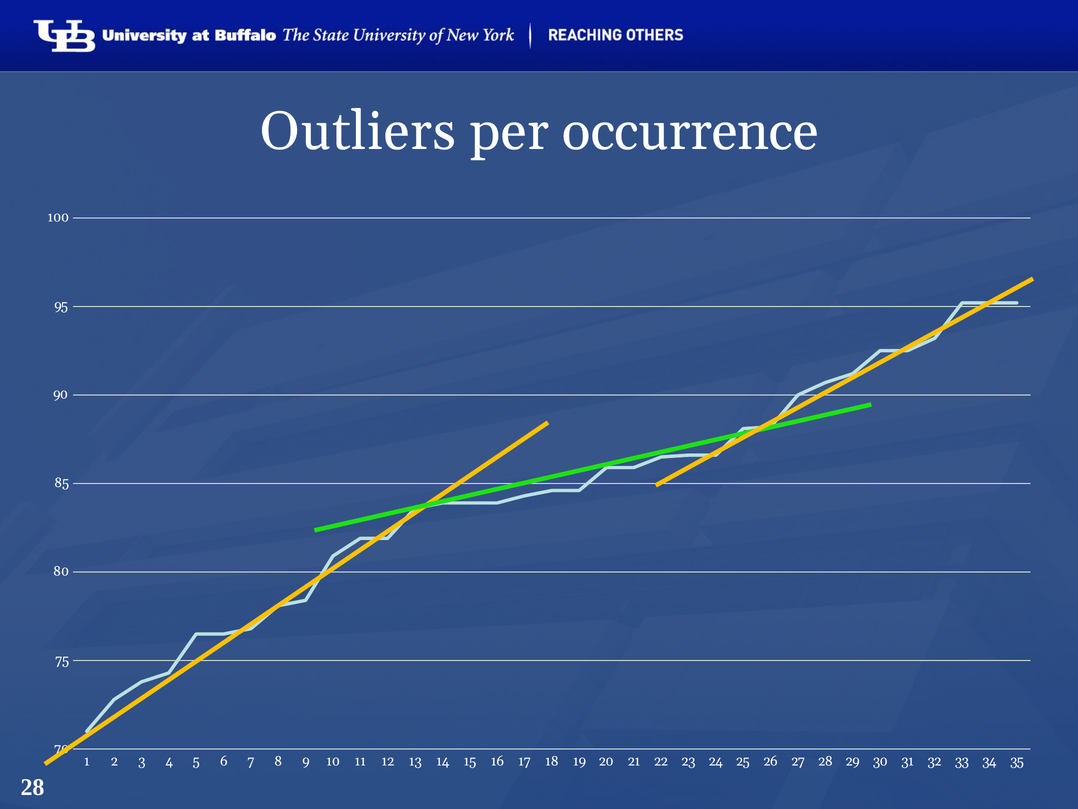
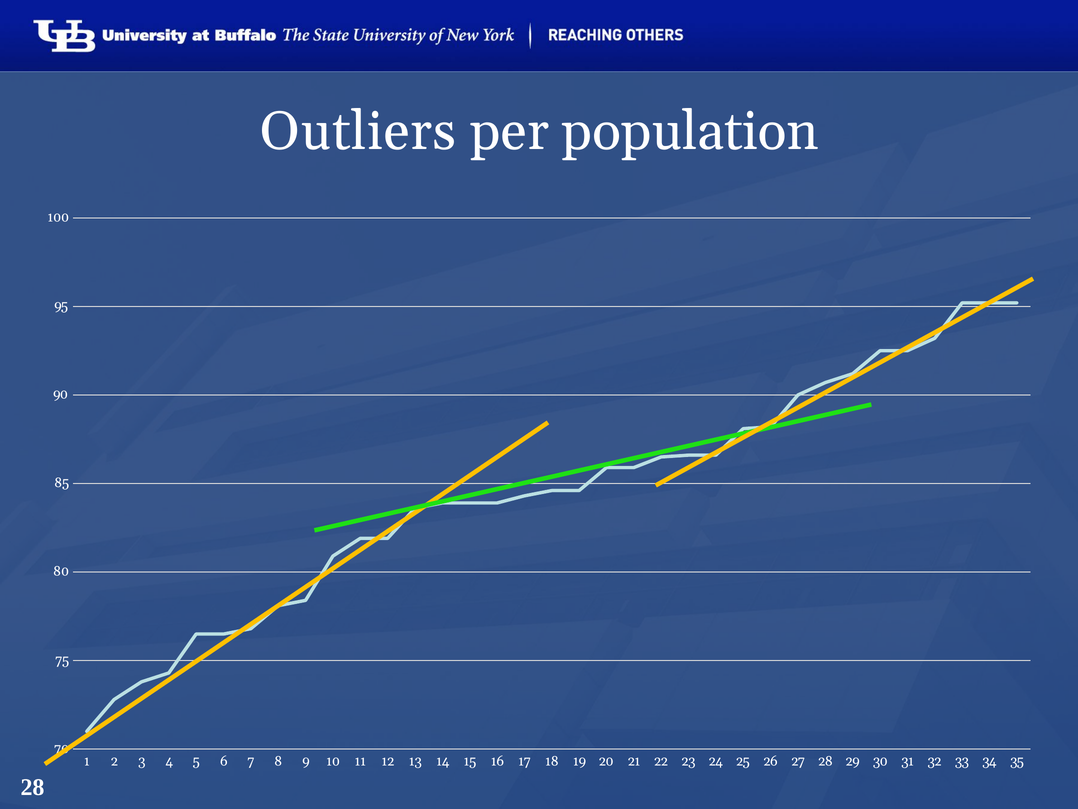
occurrence: occurrence -> population (690, 131)
